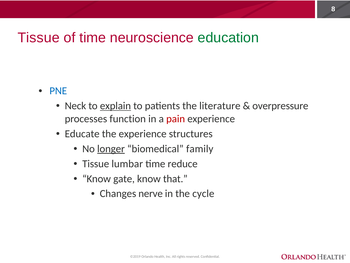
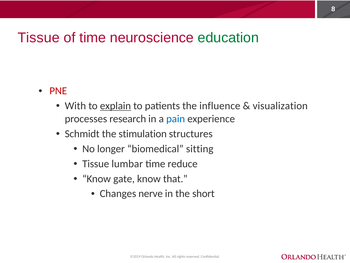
PNE colour: blue -> red (58, 91)
Neck: Neck -> With (75, 106)
literature: literature -> influence (220, 106)
overpressure: overpressure -> visualization (280, 106)
function: function -> research (128, 119)
pain colour: red -> blue (176, 119)
Educate: Educate -> Schmidt (82, 133)
the experience: experience -> stimulation (143, 133)
longer underline: present -> none (111, 148)
family: family -> sitting (200, 148)
cycle: cycle -> short (203, 193)
